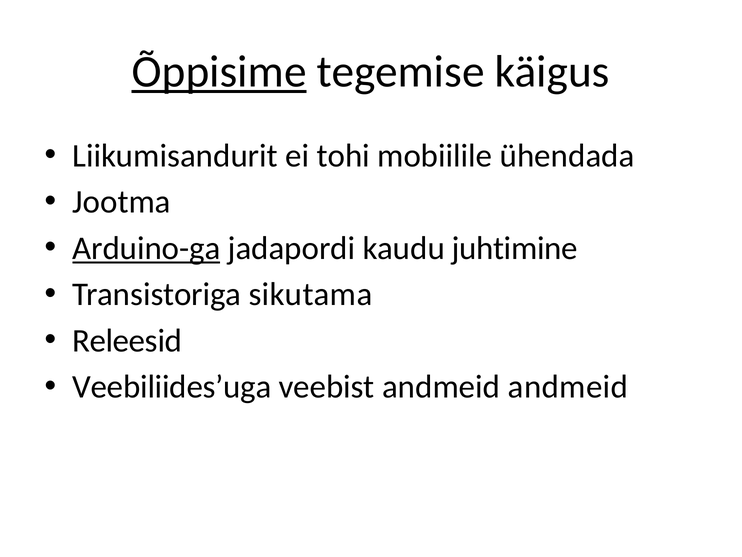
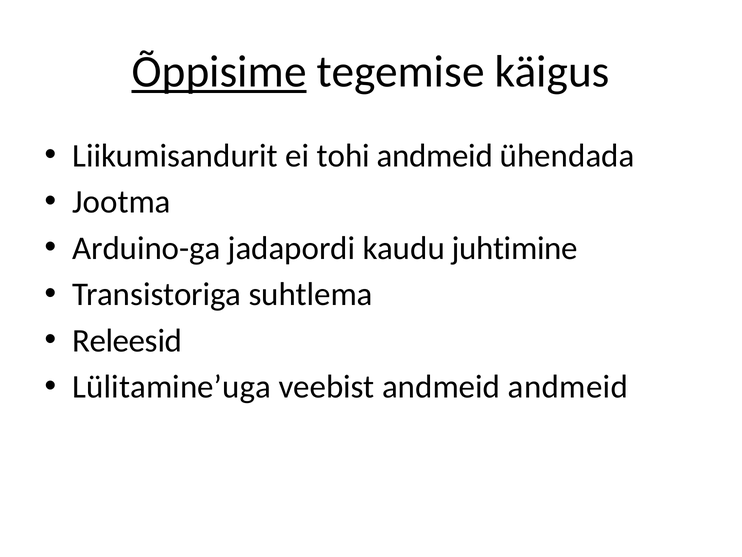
tohi mobiilile: mobiilile -> andmeid (435, 156)
Arduino-ga underline: present -> none (146, 248)
sikutama: sikutama -> suhtlema (311, 294)
Veebiliides’uga: Veebiliides’uga -> Lülitamine’uga (172, 387)
